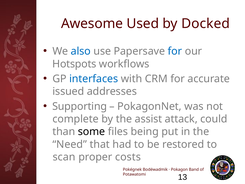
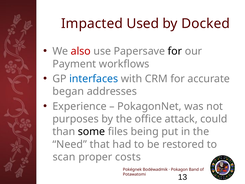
Awesome: Awesome -> Impacted (92, 24)
also colour: blue -> red (81, 51)
for colour: blue -> black (175, 51)
Hotspots: Hotspots -> Payment (74, 64)
issued: issued -> began (68, 91)
Supporting: Supporting -> Experience (80, 106)
complete: complete -> purposes (76, 119)
assist: assist -> office (148, 119)
